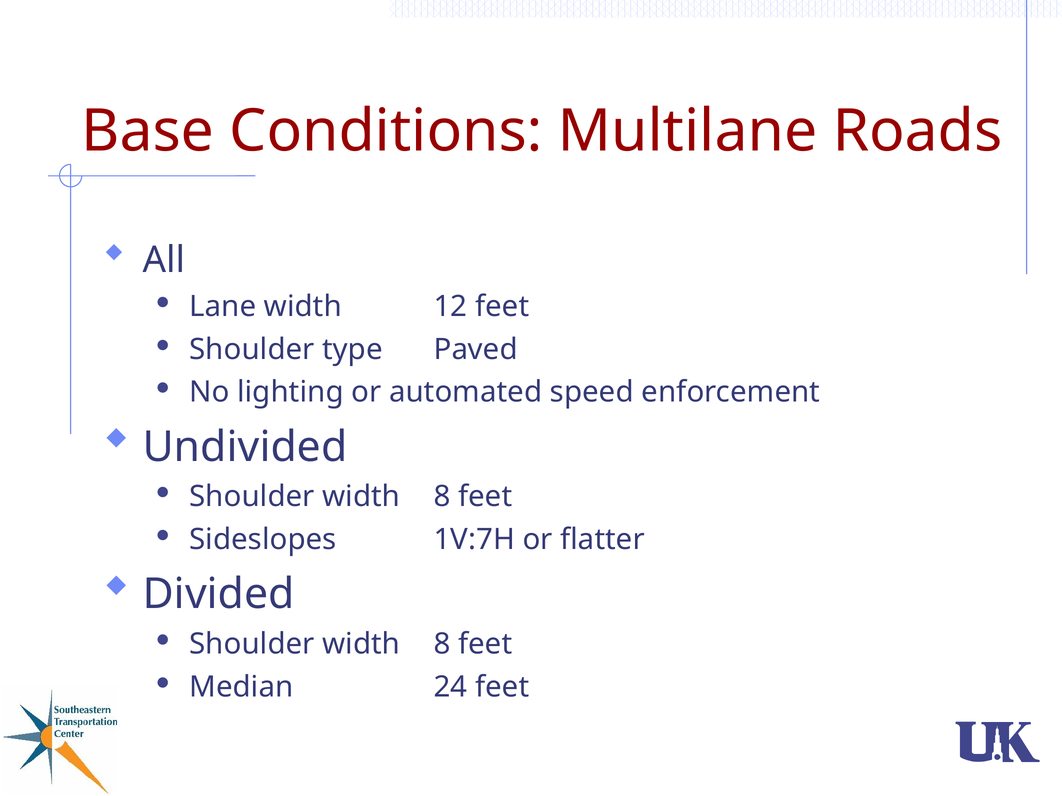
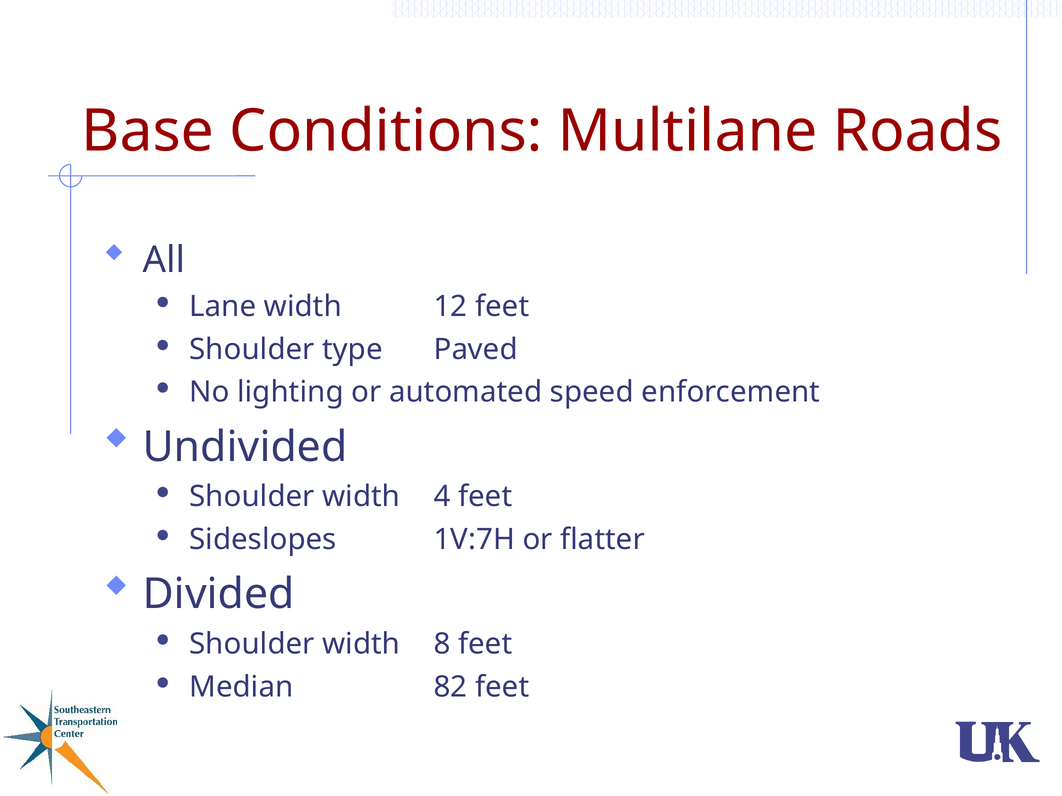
8: 8 -> 4 (442, 497)
24: 24 -> 82 (450, 687)
